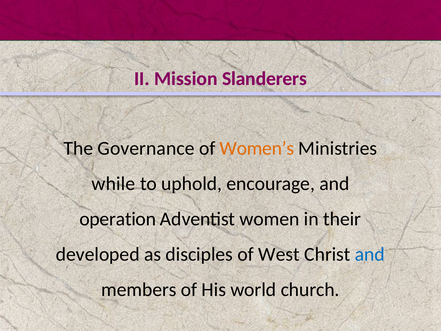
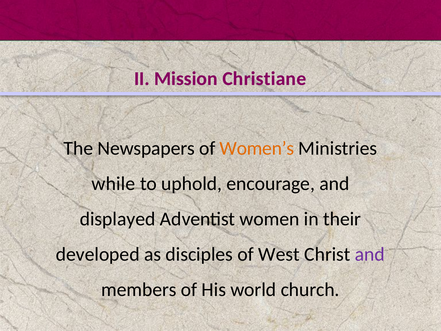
Slanderers: Slanderers -> Christiane (264, 79)
Governance: Governance -> Newspapers (146, 148)
operation: operation -> displayed (118, 219)
and colour: blue -> purple (370, 254)
